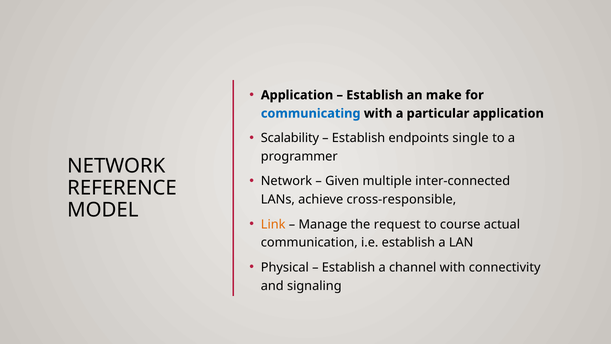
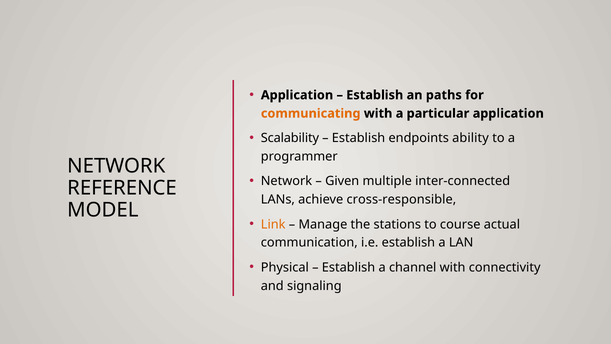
make: make -> paths (444, 95)
communicating colour: blue -> orange (311, 113)
single: single -> ability (471, 138)
request: request -> stations (397, 224)
